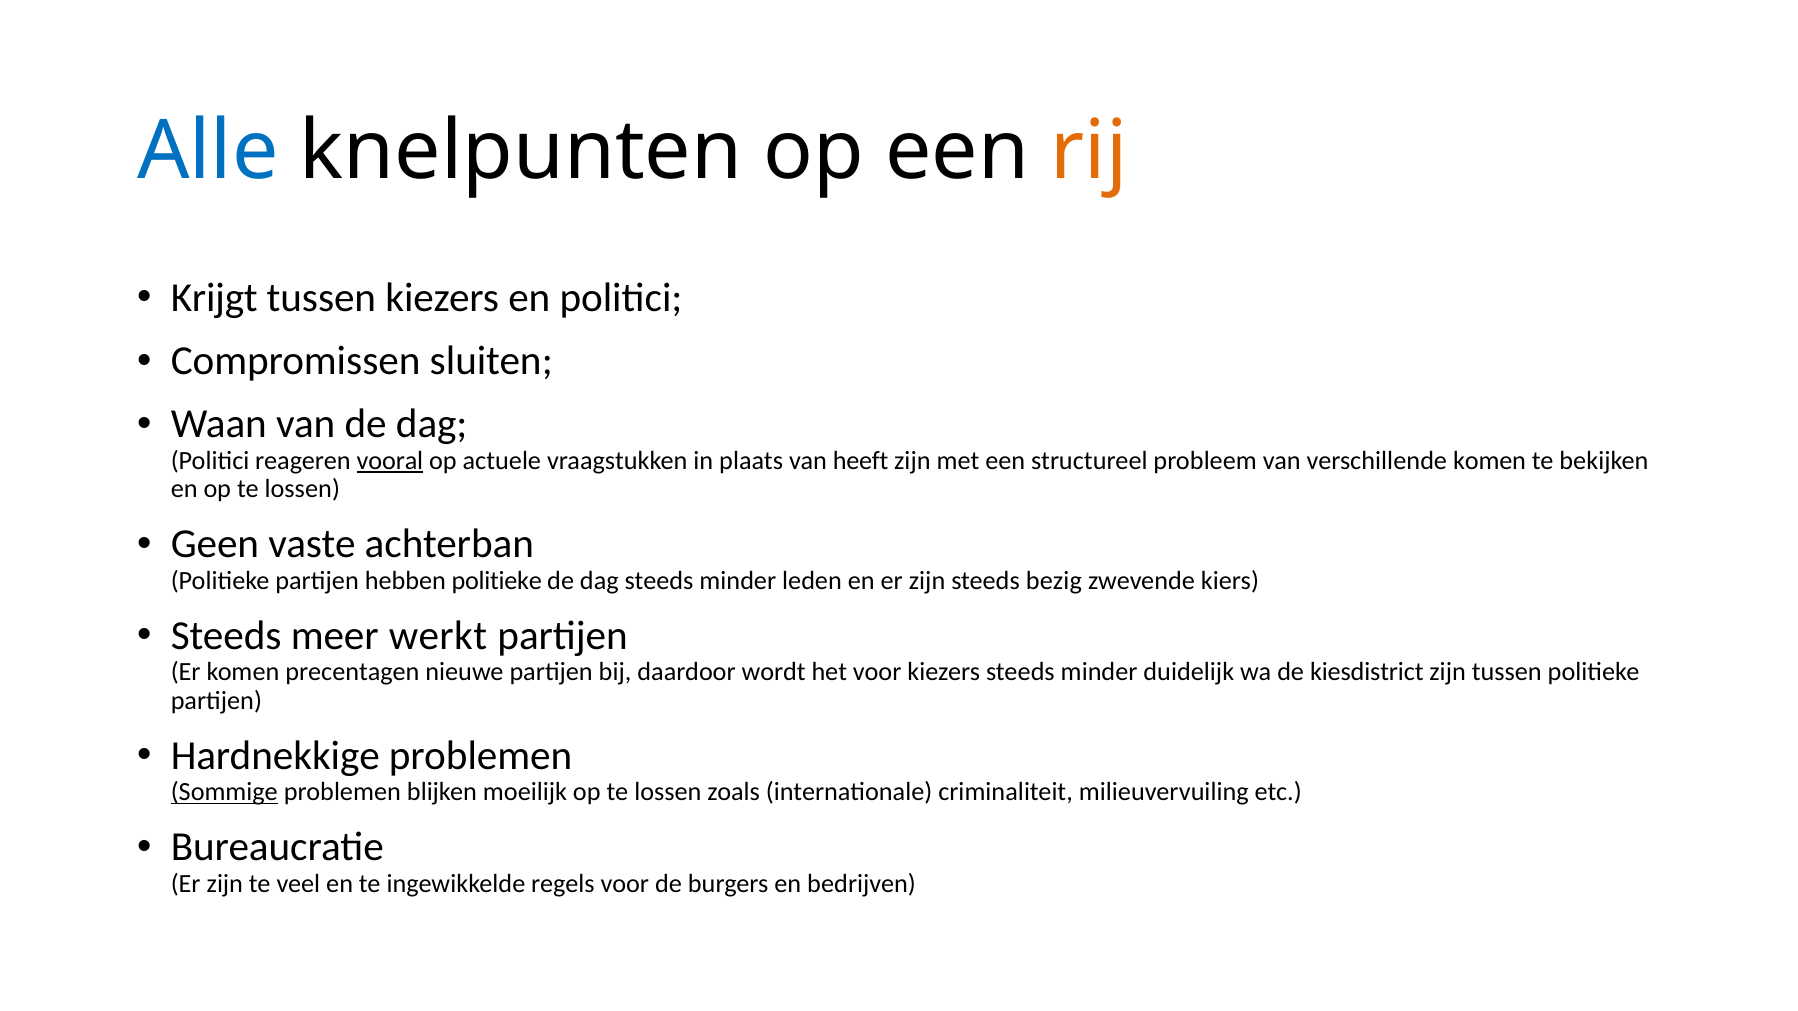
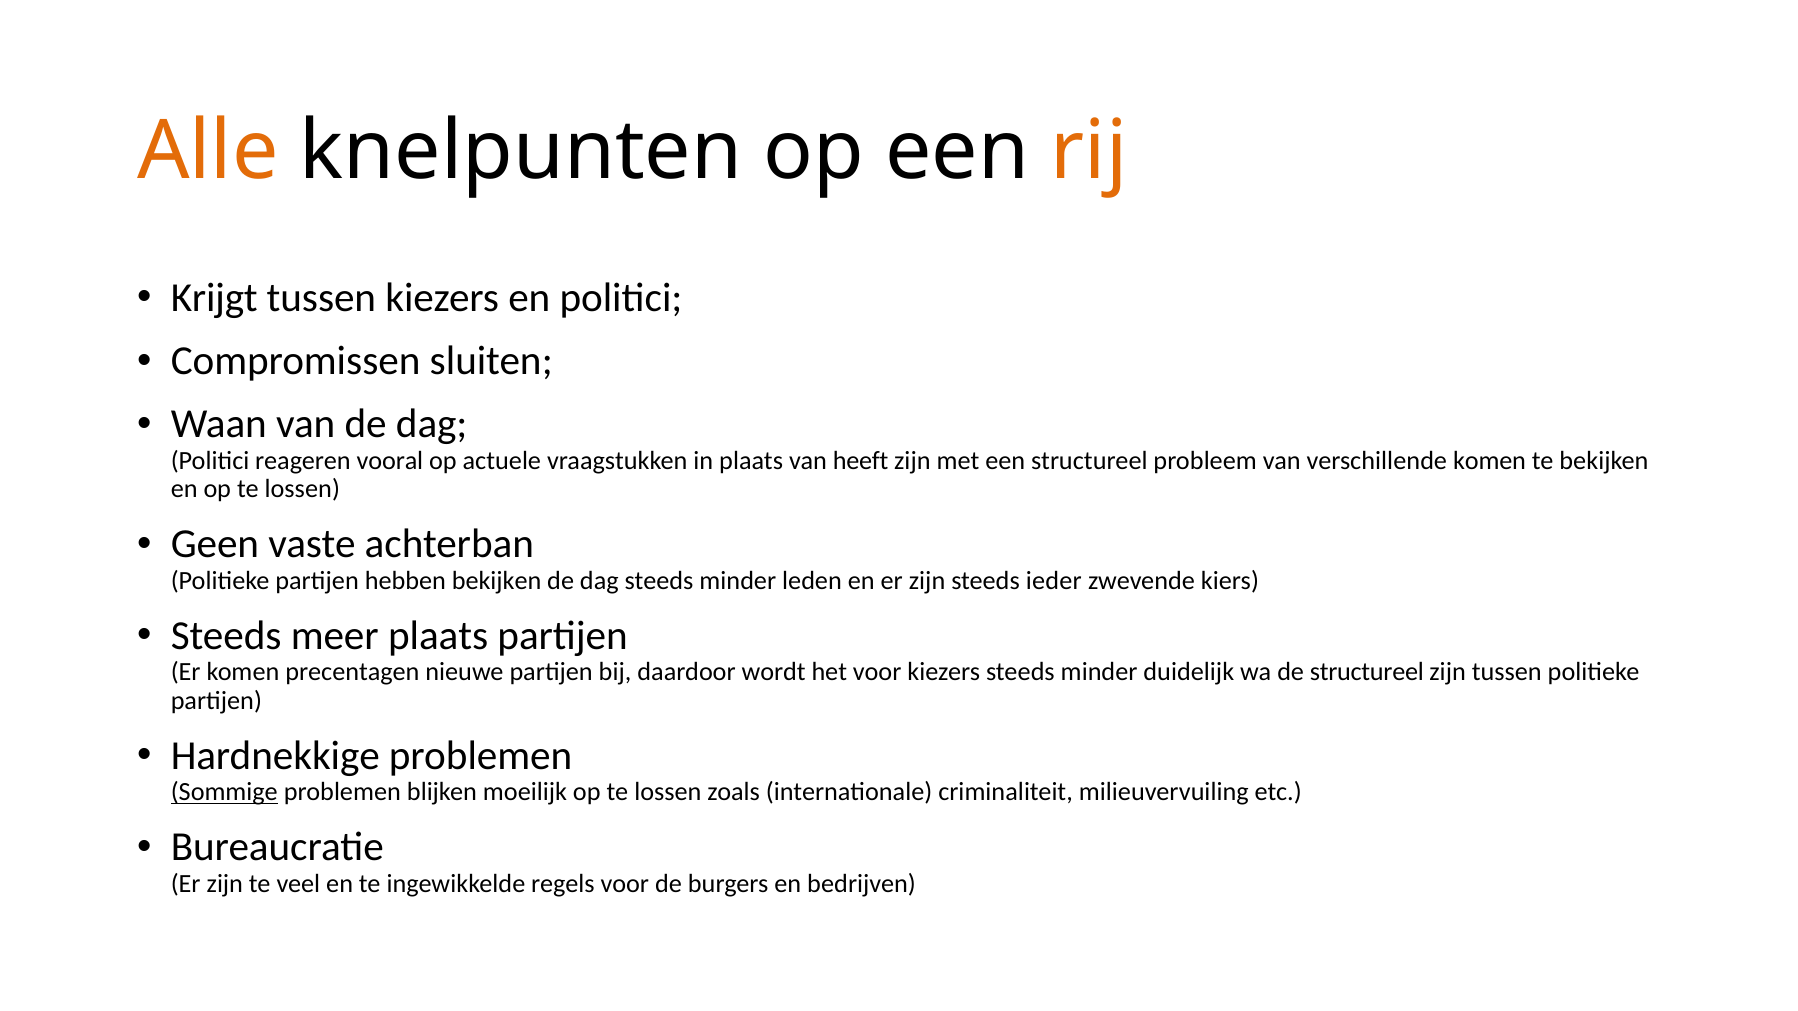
Alle colour: blue -> orange (208, 151)
vooral underline: present -> none (390, 461)
hebben politieke: politieke -> bekijken (497, 581)
bezig: bezig -> ieder (1054, 581)
meer werkt: werkt -> plaats (438, 636)
de kiesdistrict: kiesdistrict -> structureel (1367, 672)
